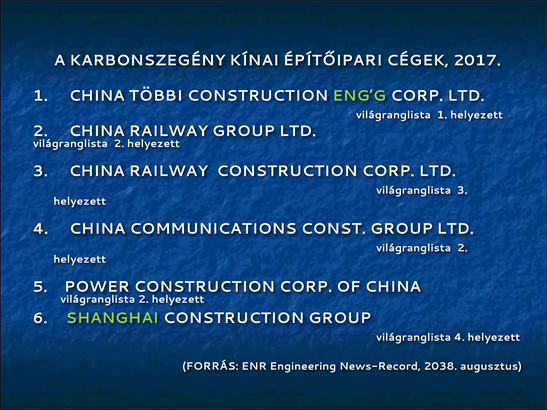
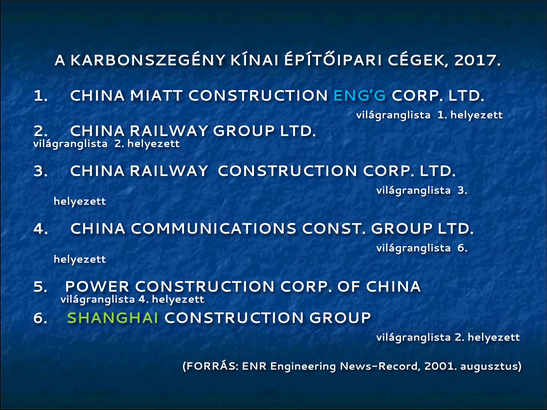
TÖBBI: TÖBBI -> MIATT (156, 96)
ENG’G colour: light green -> light blue (359, 96)
2: 2 -> 6 (462, 248)
2: 2 -> 4 (143, 300)
4: 4 -> 2 (459, 338)
2038: 2038 -> 2001 (440, 367)
